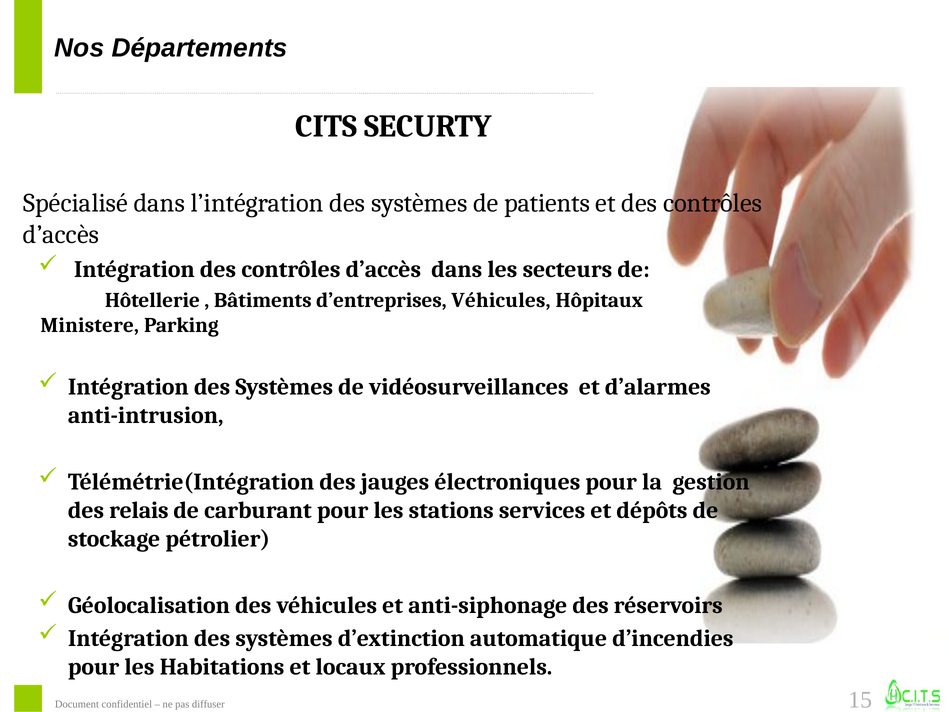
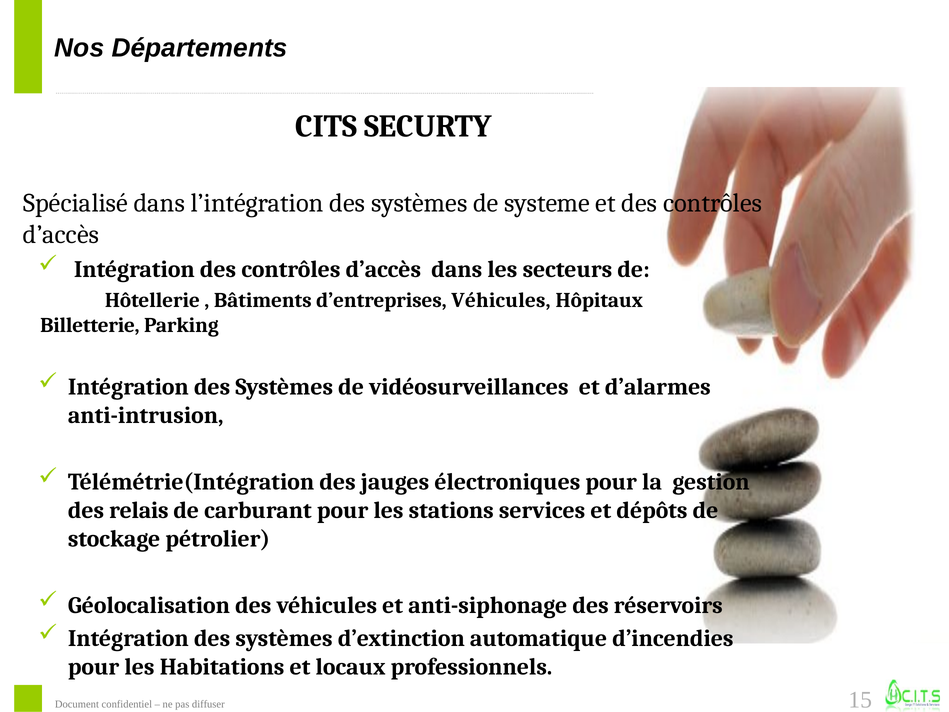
patients: patients -> systeme (547, 203)
Ministere: Ministere -> Billetterie (90, 325)
